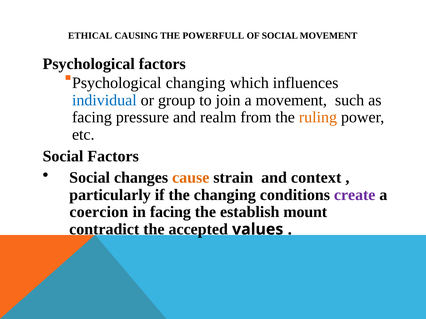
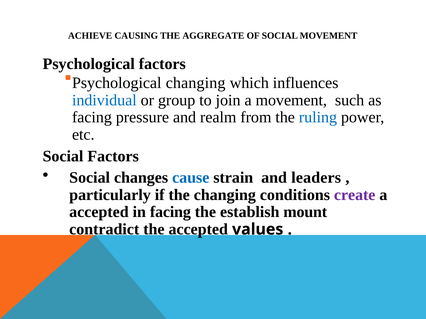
ETHICAL: ETHICAL -> ACHIEVE (90, 36)
POWERFULL: POWERFULL -> AGGREGATE (213, 36)
ruling colour: orange -> blue (318, 118)
cause colour: orange -> blue (191, 178)
context: context -> leaders (316, 178)
coercion: coercion -> accepted (99, 212)
